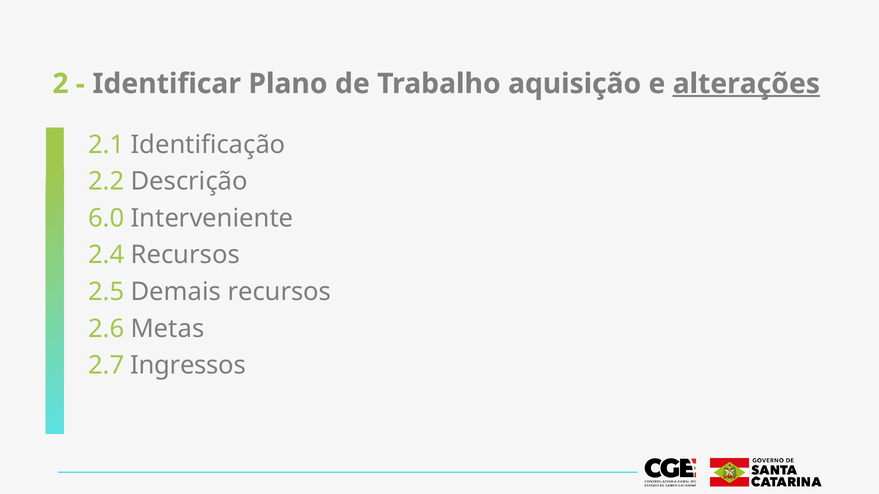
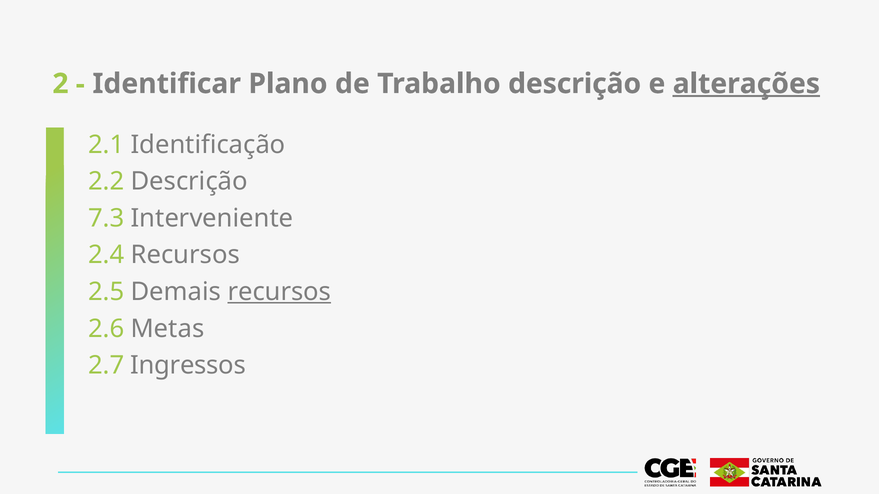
Trabalho aquisição: aquisição -> descrição (575, 84)
6.0: 6.0 -> 7.3 (106, 218)
recursos underline: none -> present (279, 292)
